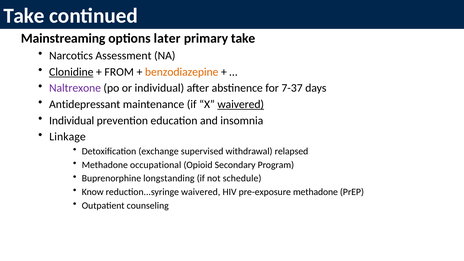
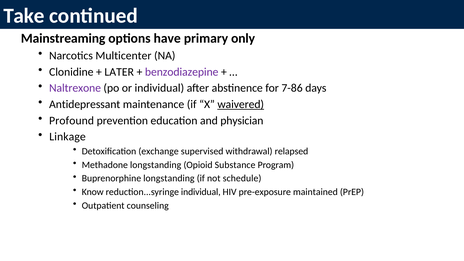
later: later -> have (167, 38)
primary take: take -> only (243, 38)
Assessment: Assessment -> Multicenter (123, 56)
Clonidine underline: present -> none (71, 72)
FROM: FROM -> LATER (119, 72)
benzodiazepine colour: orange -> purple (182, 72)
7-37: 7-37 -> 7-86 (292, 88)
Individual: Individual -> Profound (72, 121)
insomnia: insomnia -> physician (242, 121)
Methadone occupational: occupational -> longstanding (156, 165)
Secondary: Secondary -> Substance (235, 165)
reduction...syringe waivered: waivered -> individual (201, 192)
pre-exposure methadone: methadone -> maintained (315, 192)
